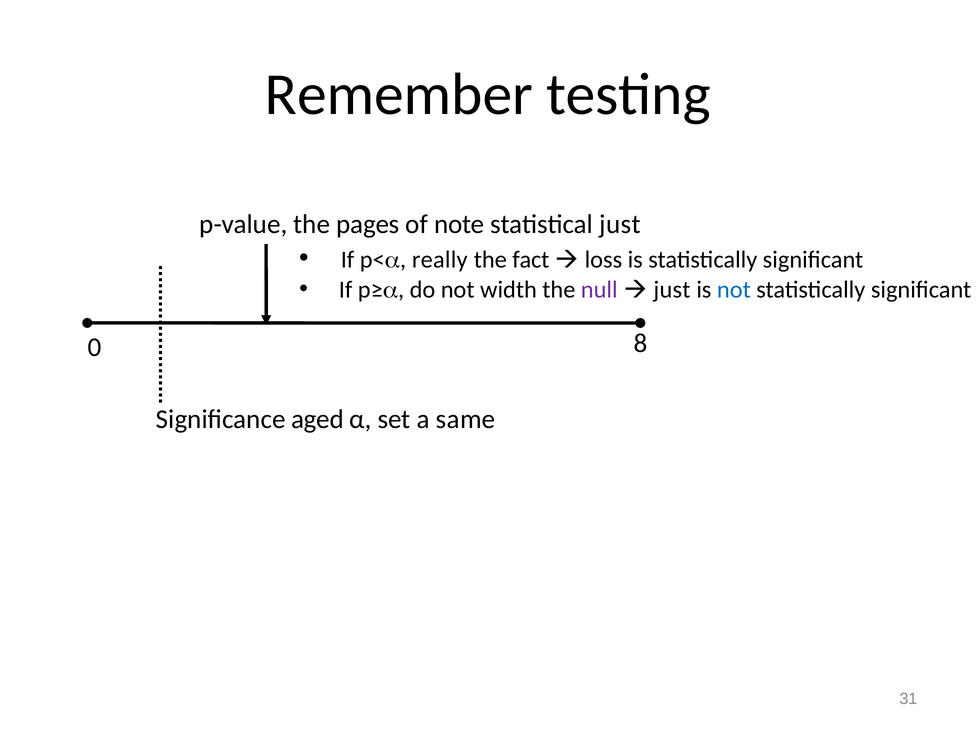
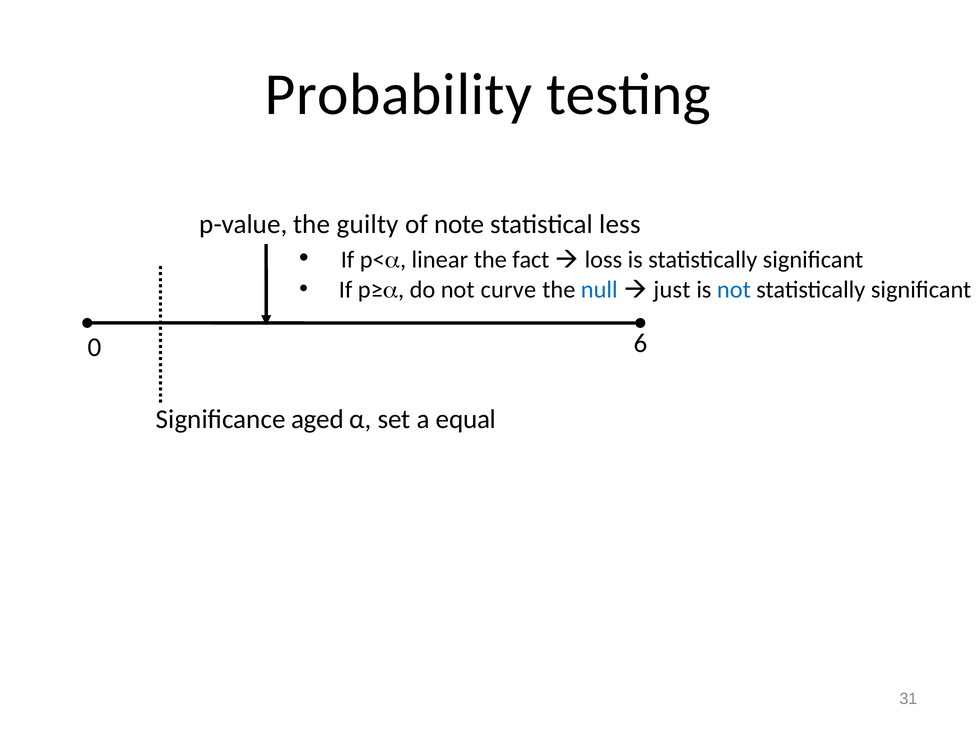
Remember: Remember -> Probability (399, 94)
pages: pages -> guilty (368, 224)
statistical just: just -> less (620, 224)
really: really -> linear (440, 260)
width: width -> curve (508, 290)
null colour: purple -> blue (599, 290)
8: 8 -> 6 (641, 343)
same: same -> equal (466, 419)
